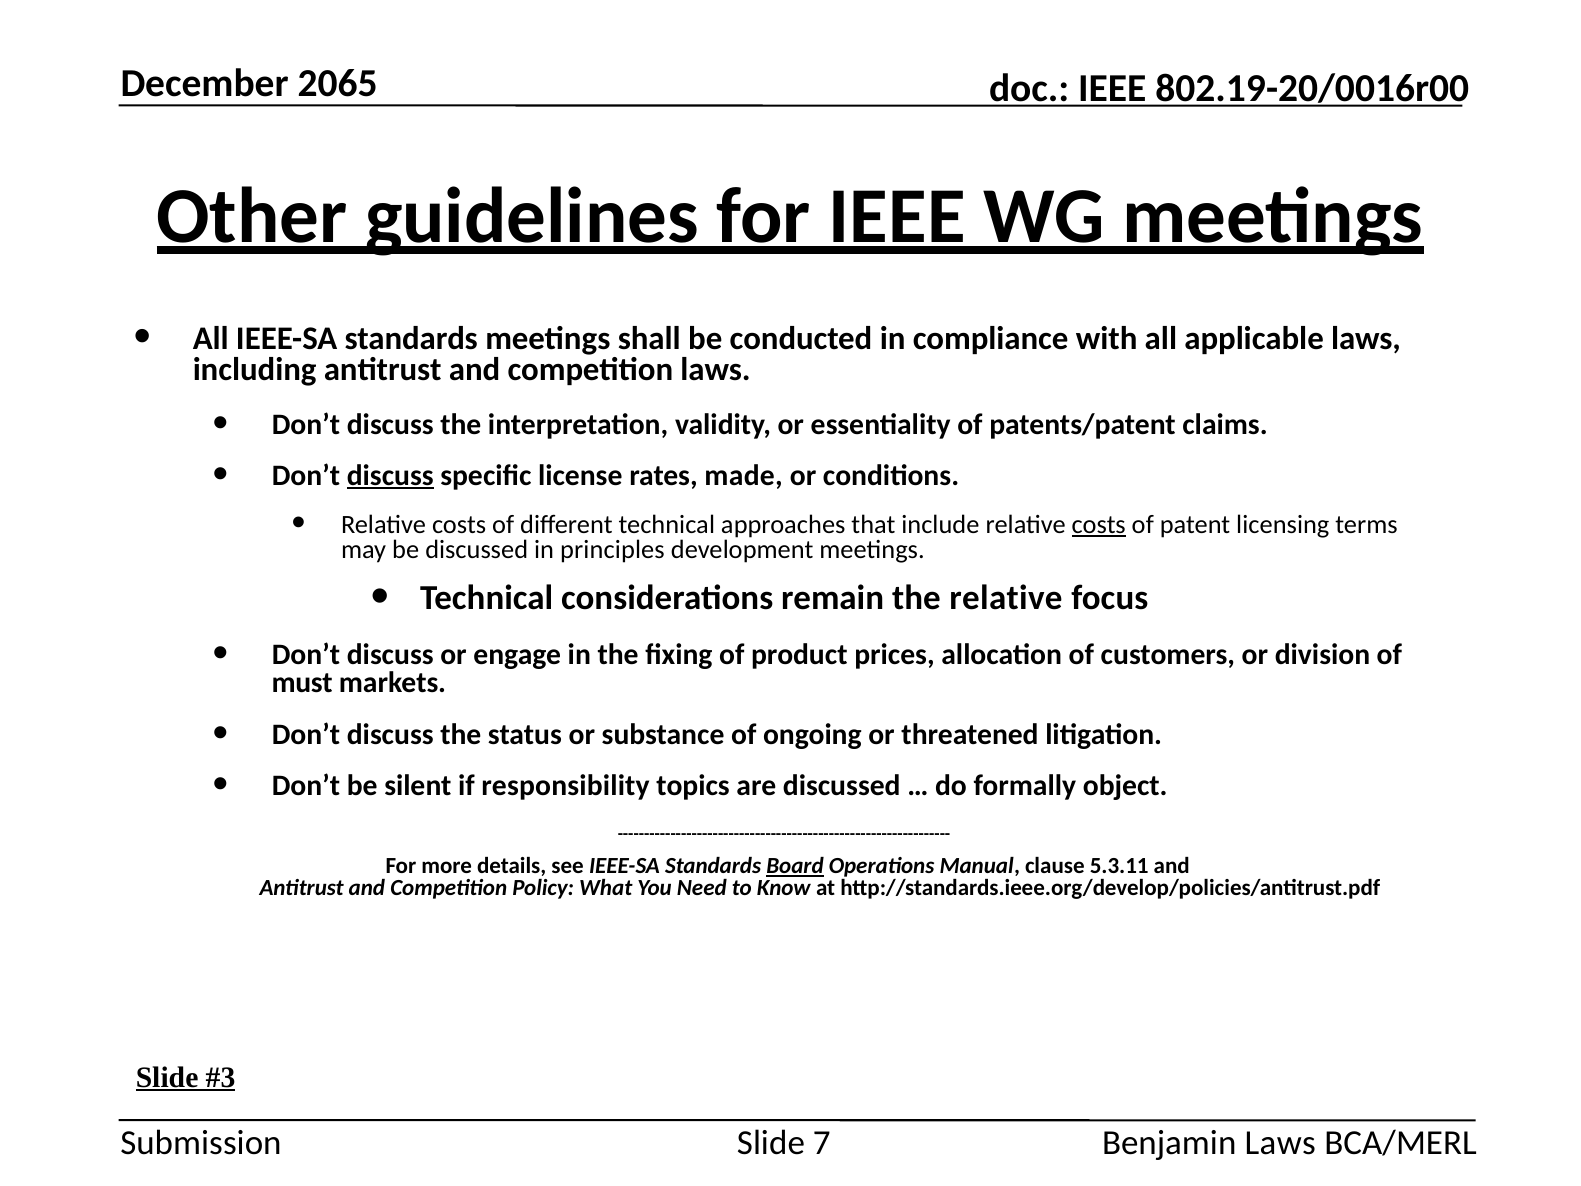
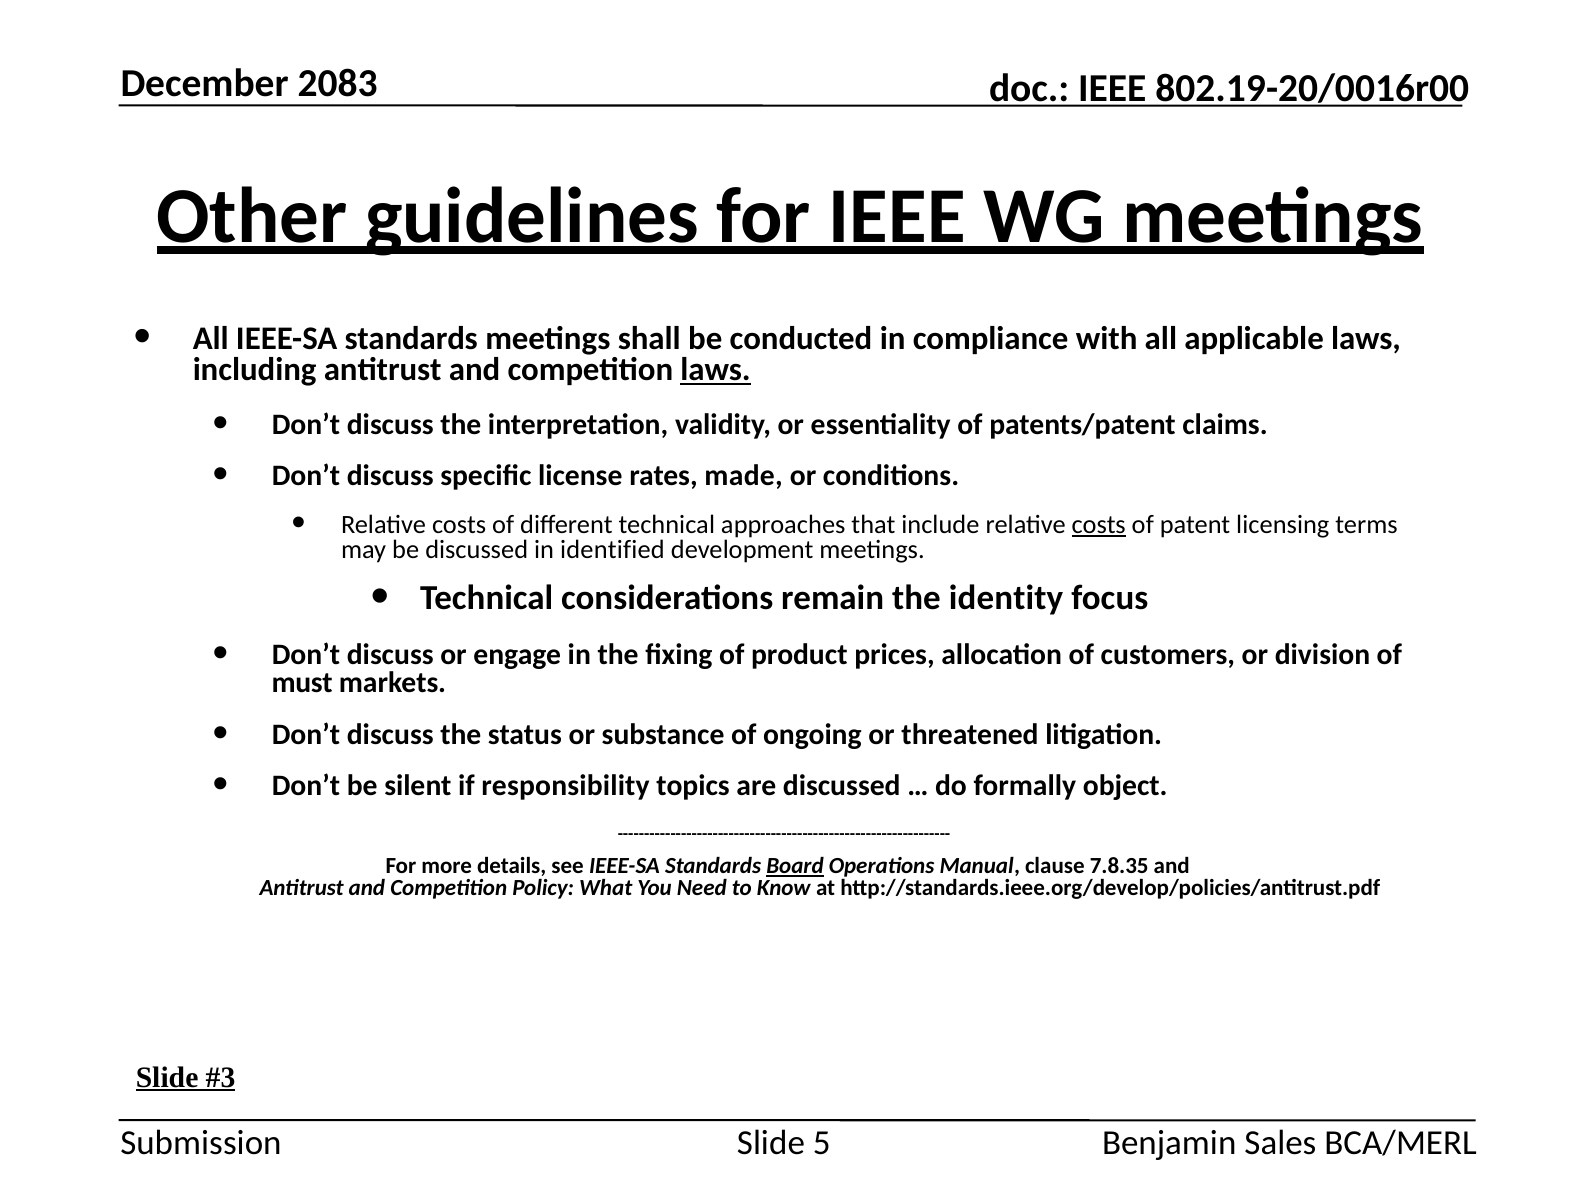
2065: 2065 -> 2083 (338, 84)
laws underline: none -> present (716, 370)
discuss underline: present -> none (390, 475)
principles: principles -> identified (612, 550)
the relative: relative -> identity (1006, 598)
5.3.11: 5.3.11 -> 7.8.35 (1119, 866)
7: 7 -> 5 (822, 1143)
Benjamin Laws: Laws -> Sales (1280, 1143)
